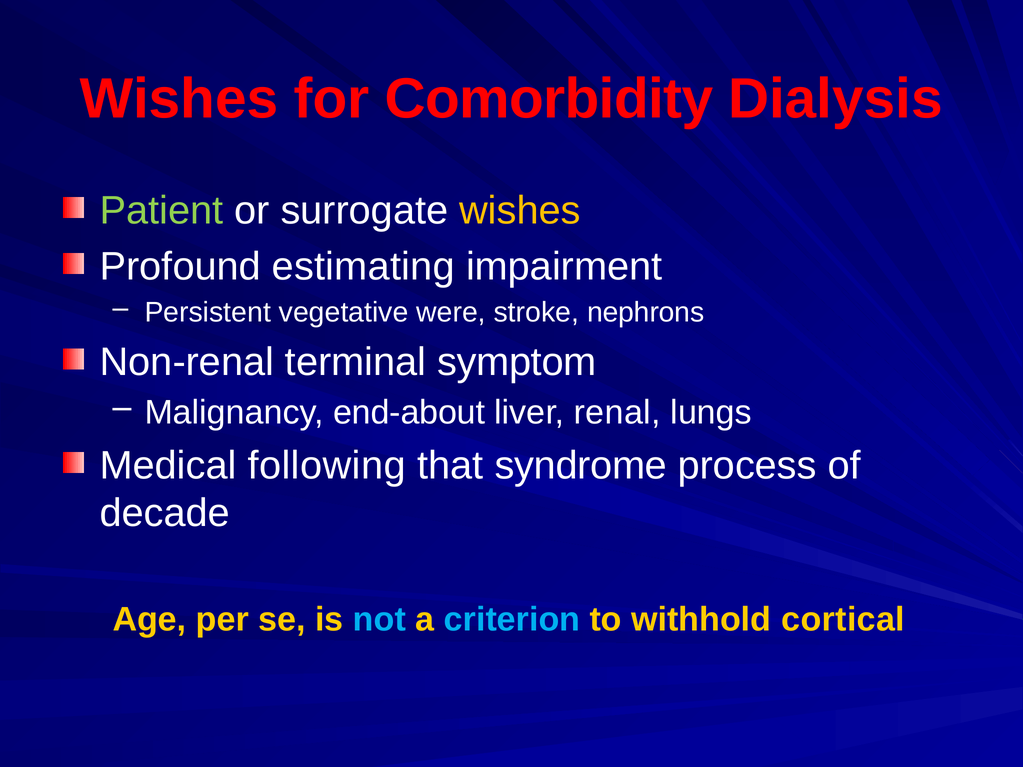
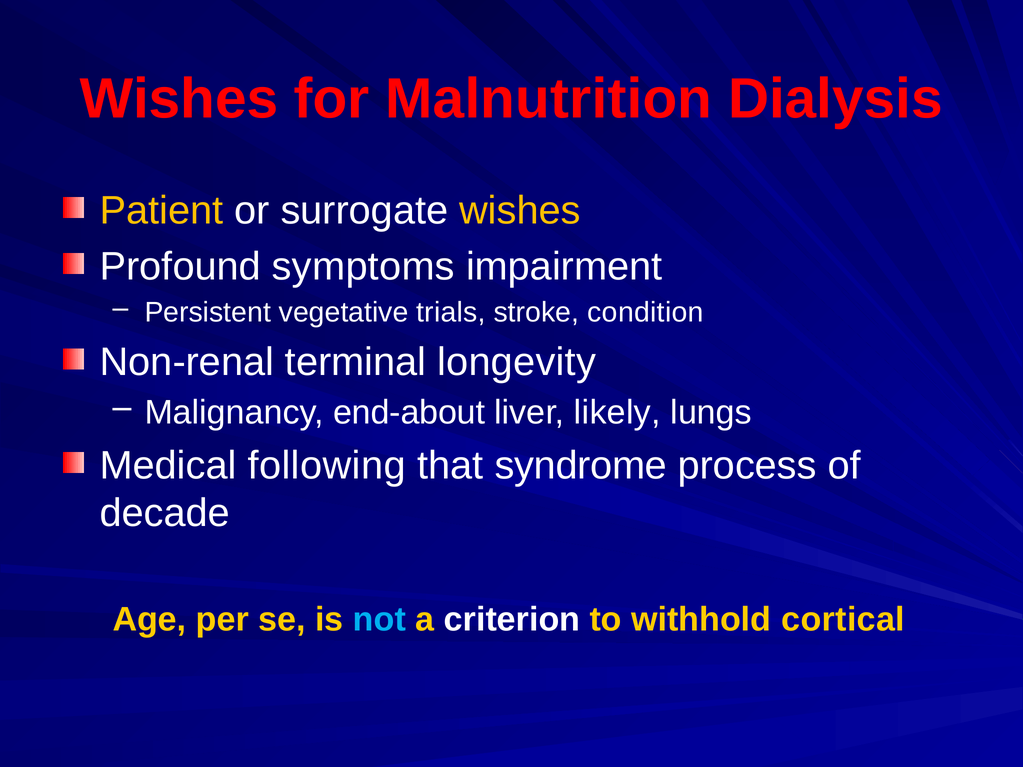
Comorbidity: Comorbidity -> Malnutrition (549, 99)
Patient colour: light green -> yellow (162, 211)
estimating: estimating -> symptoms (363, 267)
were: were -> trials (451, 312)
nephrons: nephrons -> condition (645, 312)
symptom: symptom -> longevity (517, 362)
renal: renal -> likely (617, 413)
criterion colour: light blue -> white (512, 620)
